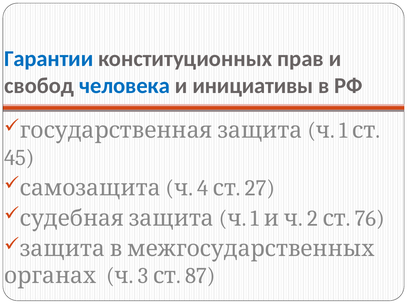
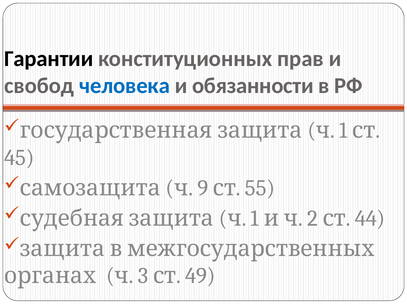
Гарантии colour: blue -> black (49, 59)
инициативы: инициативы -> обязанности (253, 86)
4: 4 -> 9 (203, 188)
27: 27 -> 55 (260, 188)
76: 76 -> 44 (370, 219)
87: 87 -> 49 (200, 276)
